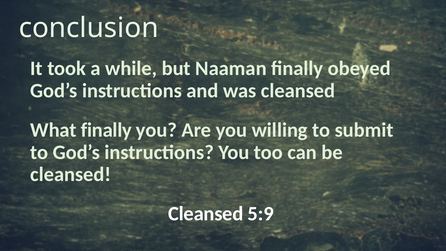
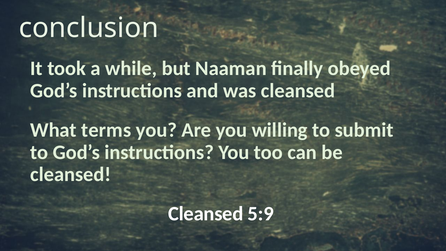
What finally: finally -> terms (106, 130)
